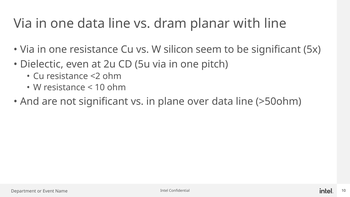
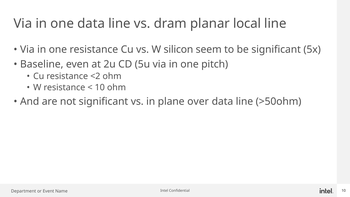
with: with -> local (247, 23)
Dielectic: Dielectic -> Baseline (42, 64)
